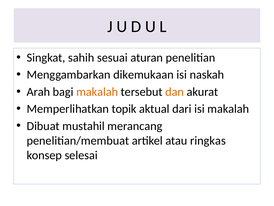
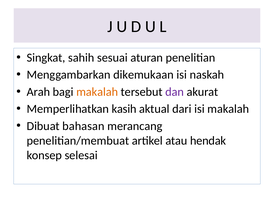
dan colour: orange -> purple (175, 92)
topik: topik -> kasih (124, 109)
mustahil: mustahil -> bahasan (83, 126)
ringkas: ringkas -> hendak (208, 140)
